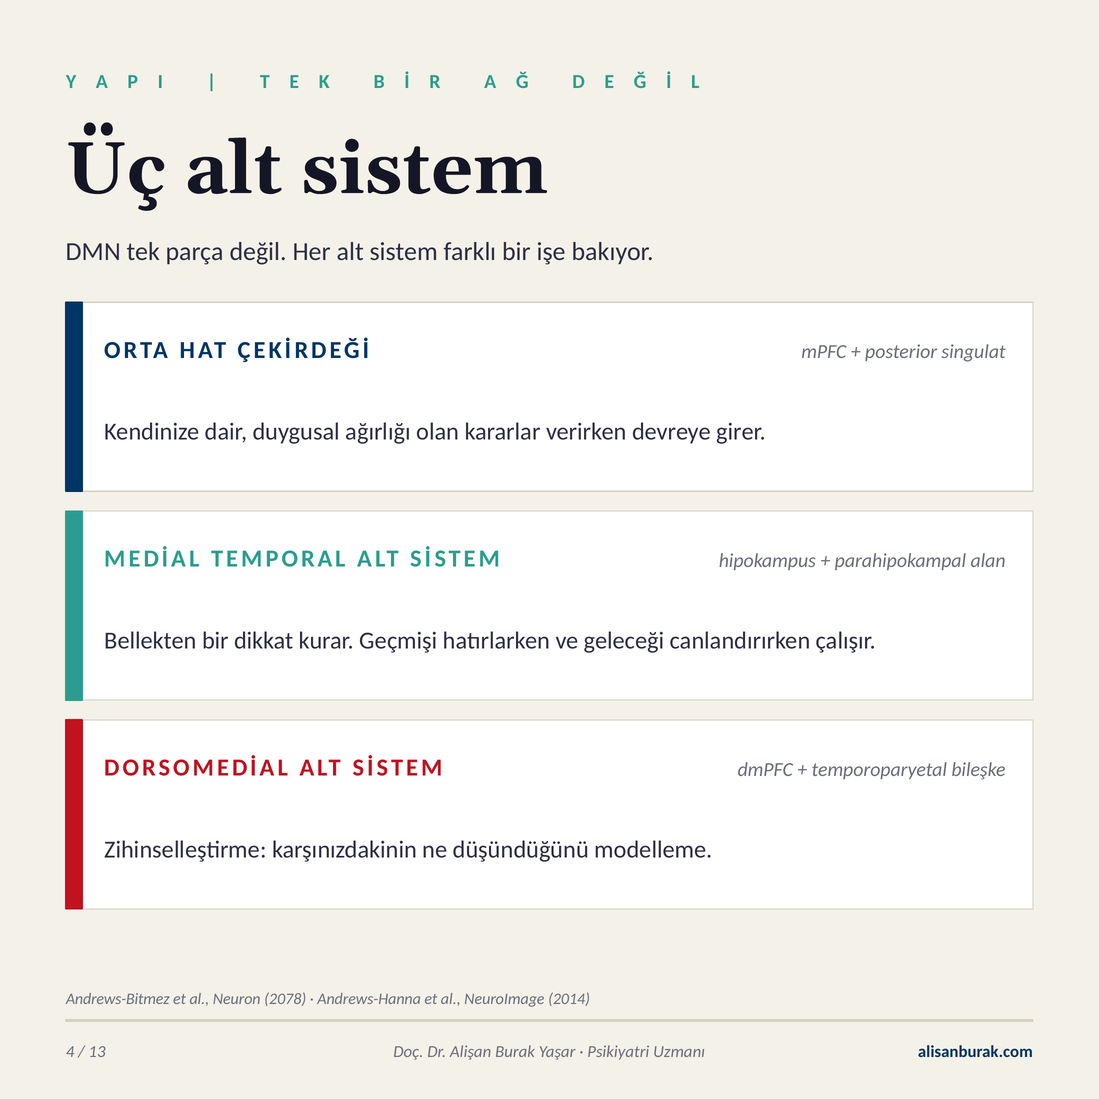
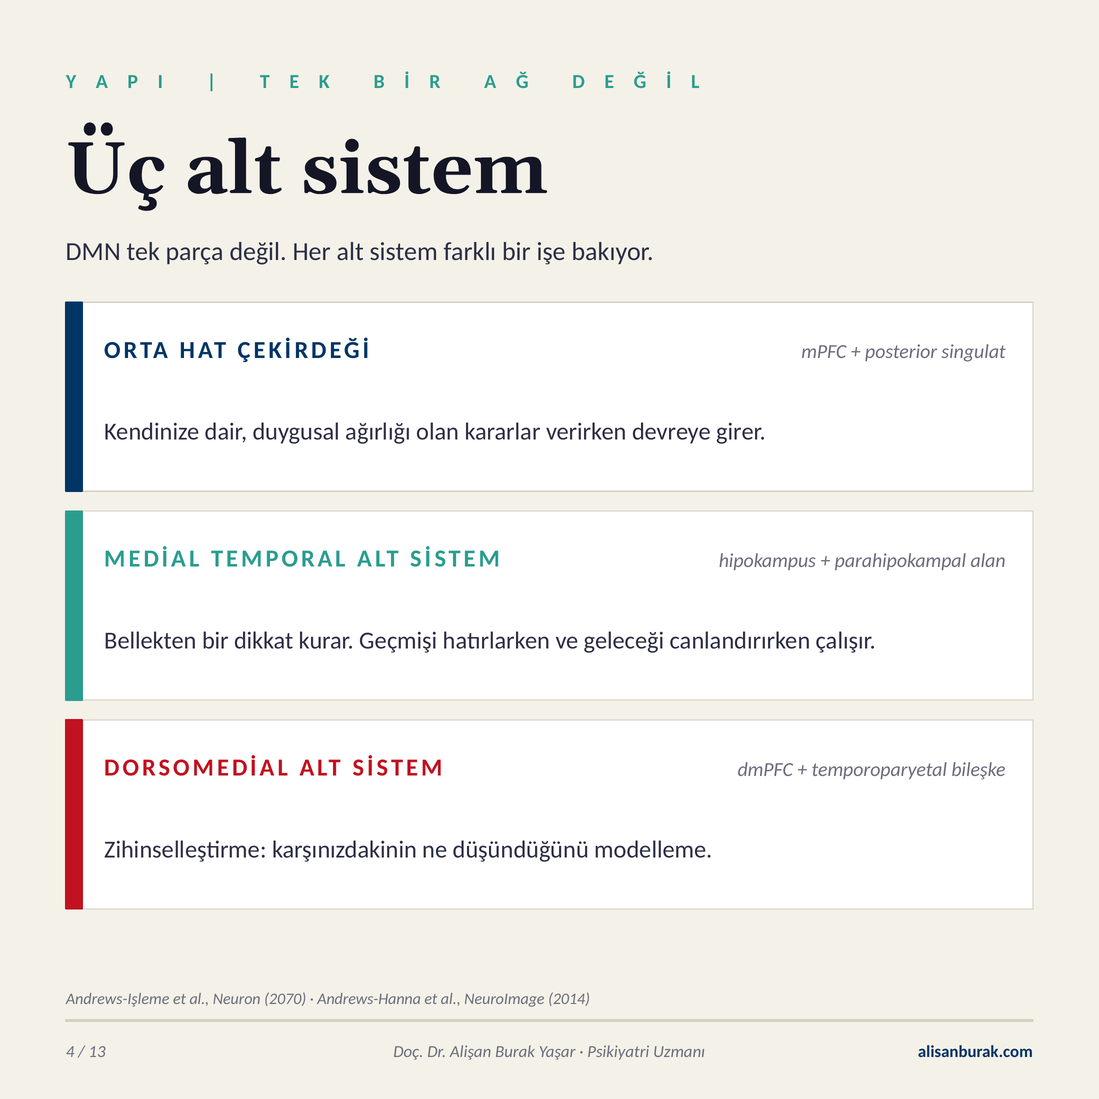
Andrews-Bitmez: Andrews-Bitmez -> Andrews-Işleme (118, 999)
2078: 2078 -> 2070 (285, 999)
